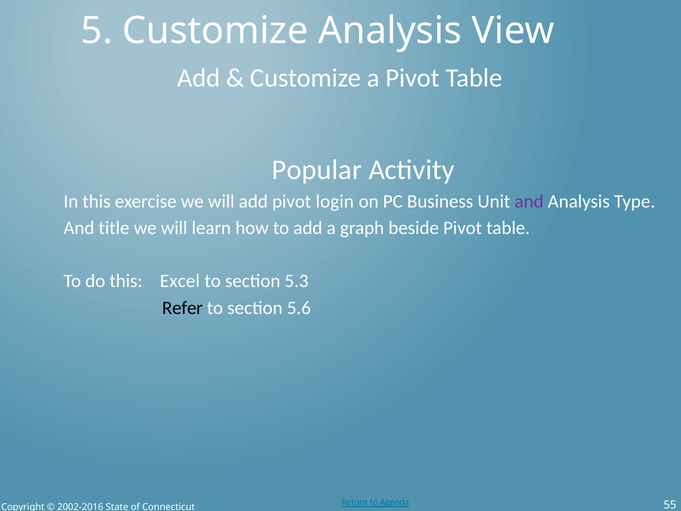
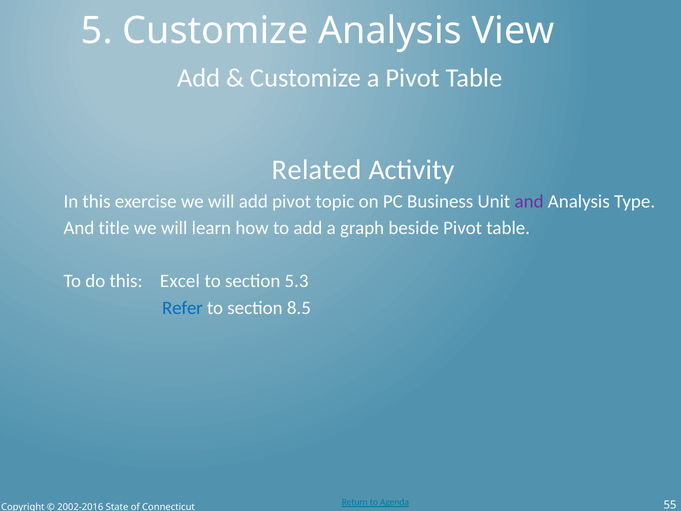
Popular: Popular -> Related (317, 170)
login: login -> topic (335, 202)
Refer colour: black -> blue (182, 308)
5.6: 5.6 -> 8.5 (299, 308)
